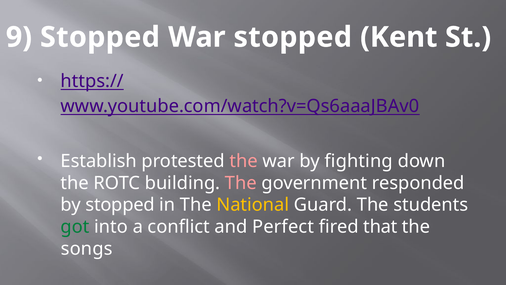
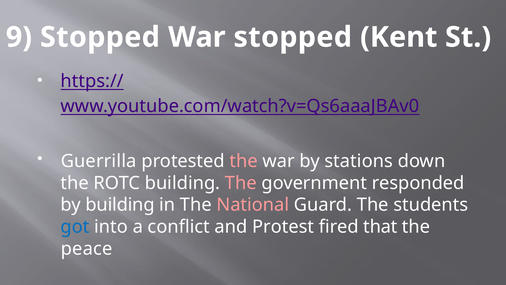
Establish: Establish -> Guerrilla (99, 161)
fighting: fighting -> stations (359, 161)
by stopped: stopped -> building (120, 205)
National colour: yellow -> pink (253, 205)
got colour: green -> blue (75, 227)
Perfect: Perfect -> Protest (283, 227)
songs: songs -> peace (87, 249)
